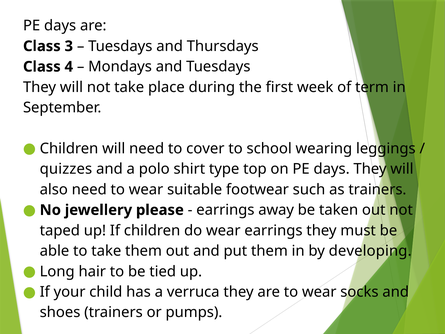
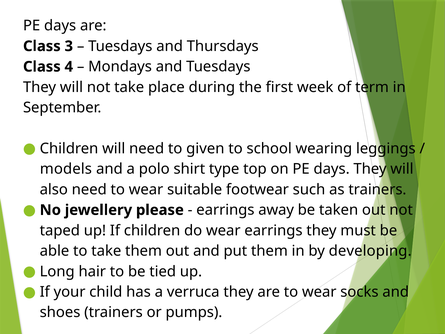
cover: cover -> given (205, 148)
quizzes: quizzes -> models (66, 169)
